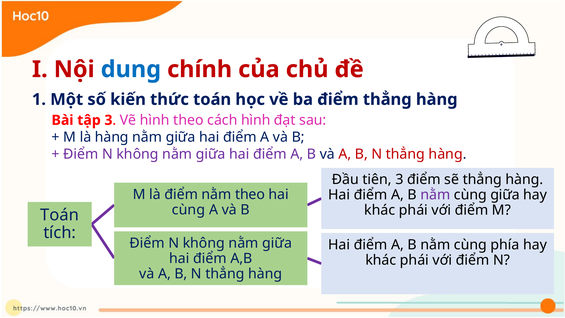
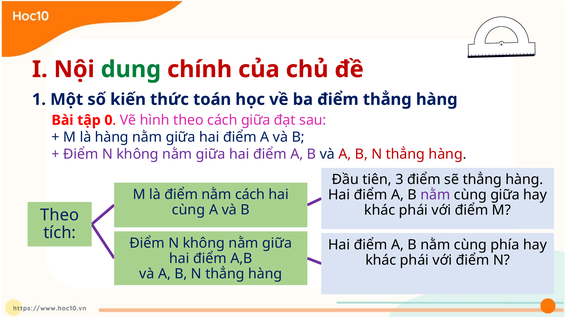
dung colour: blue -> green (131, 69)
tập 3: 3 -> 0 (108, 120)
cách hình: hình -> giữa (256, 120)
nằm theo: theo -> cách (250, 194)
Toán: Toán -> Theo (60, 215)
